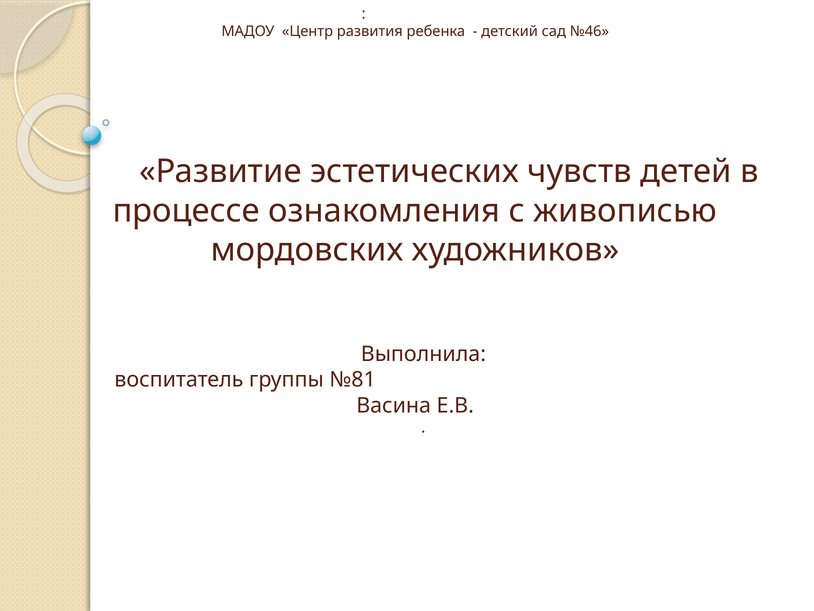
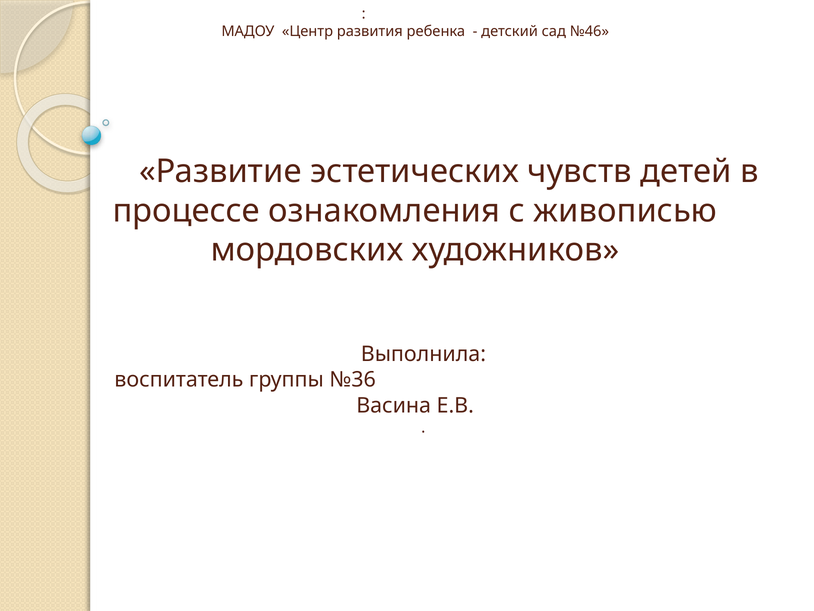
№81: №81 -> №36 (353, 379)
